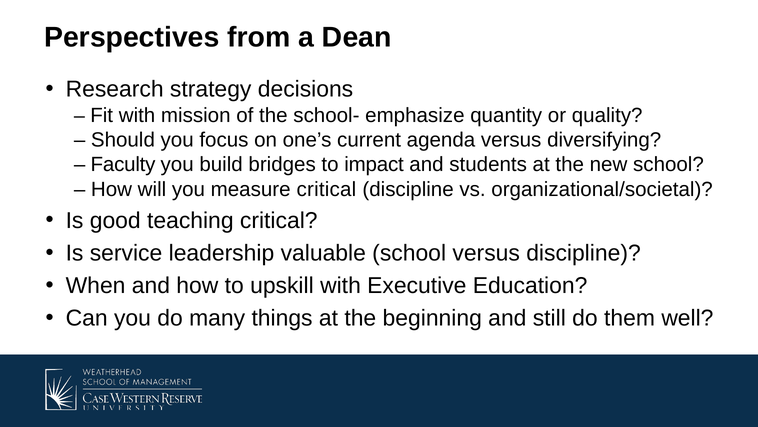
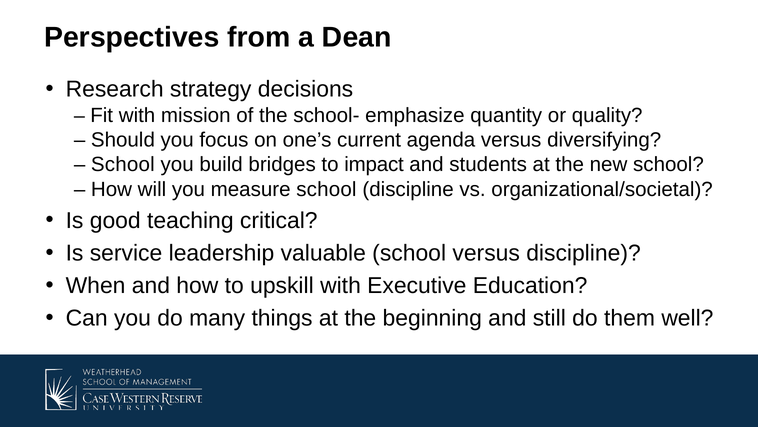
Faculty: Faculty -> School (123, 164)
measure critical: critical -> school (326, 189)
